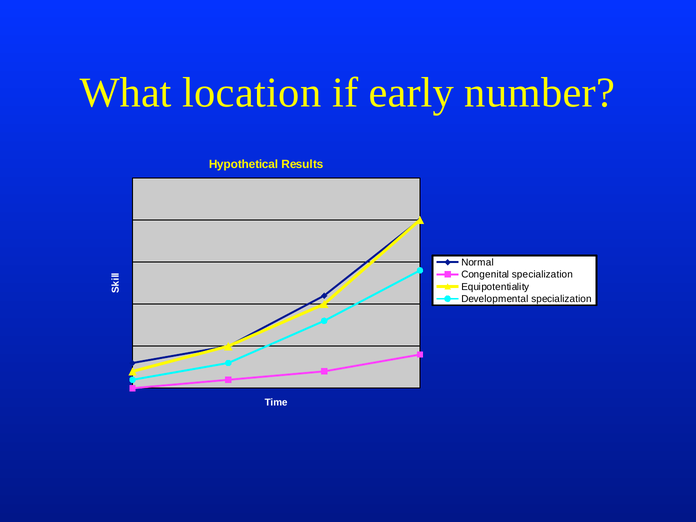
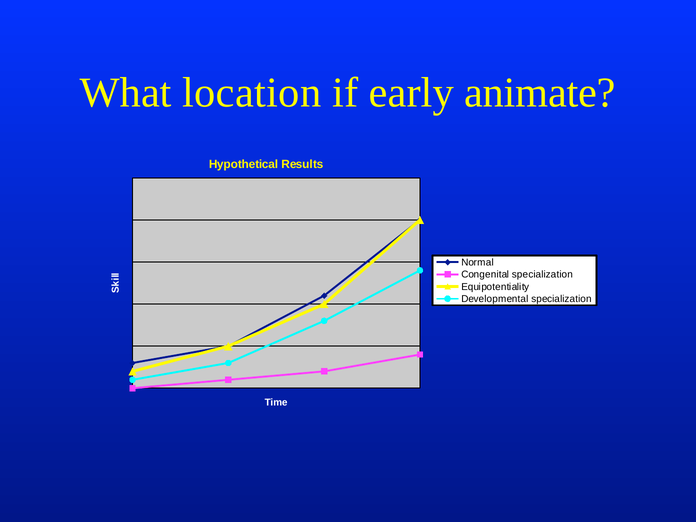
number: number -> animate (540, 93)
